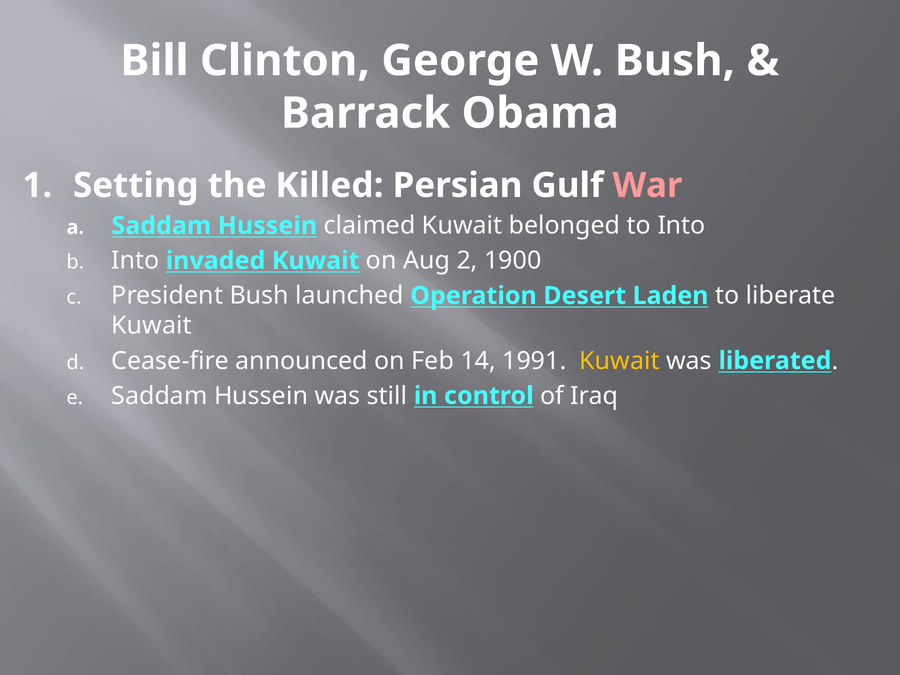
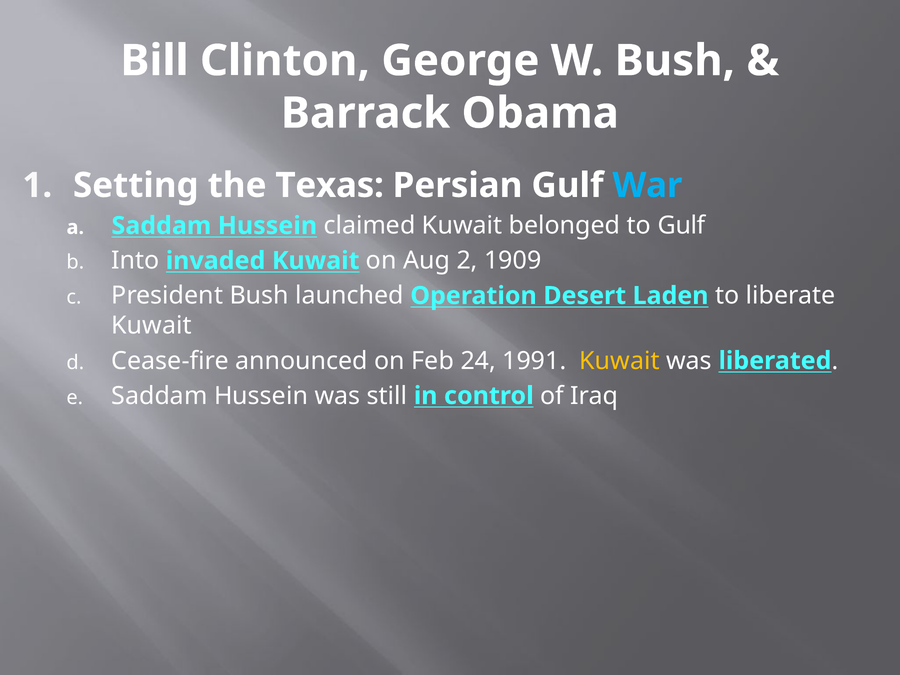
Killed: Killed -> Texas (330, 185)
War colour: pink -> light blue (647, 185)
to Into: Into -> Gulf (682, 226)
1900: 1900 -> 1909 (513, 261)
14: 14 -> 24 (478, 361)
